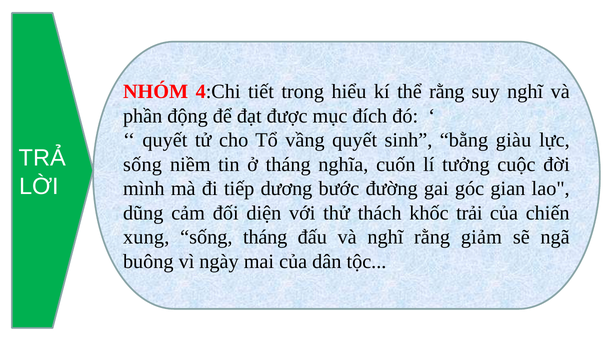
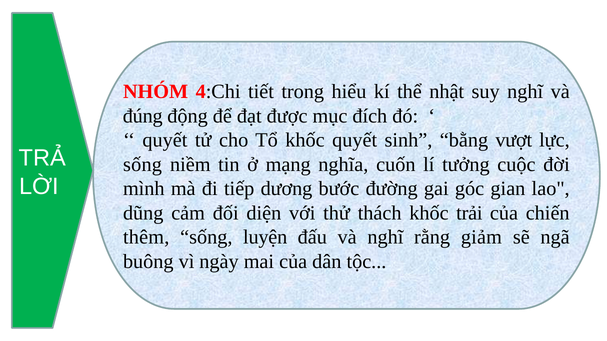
thể rằng: rằng -> nhật (447, 92)
phần: phần -> đúng (143, 116)
Tổ vầng: vầng -> khốc (305, 140)
giàu: giàu -> vượt (514, 140)
ở tháng: tháng -> mạng (288, 165)
xung: xung -> thêm (146, 238)
sống tháng: tháng -> luyện (265, 238)
